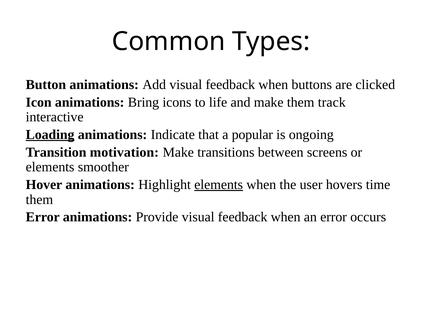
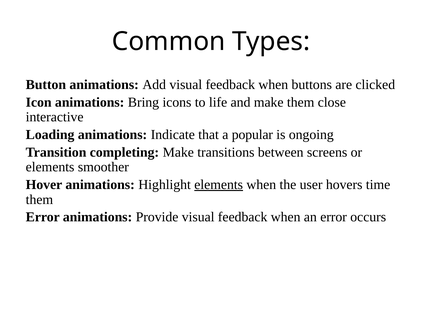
track: track -> close (332, 102)
Loading underline: present -> none (50, 135)
motivation: motivation -> completing (124, 152)
